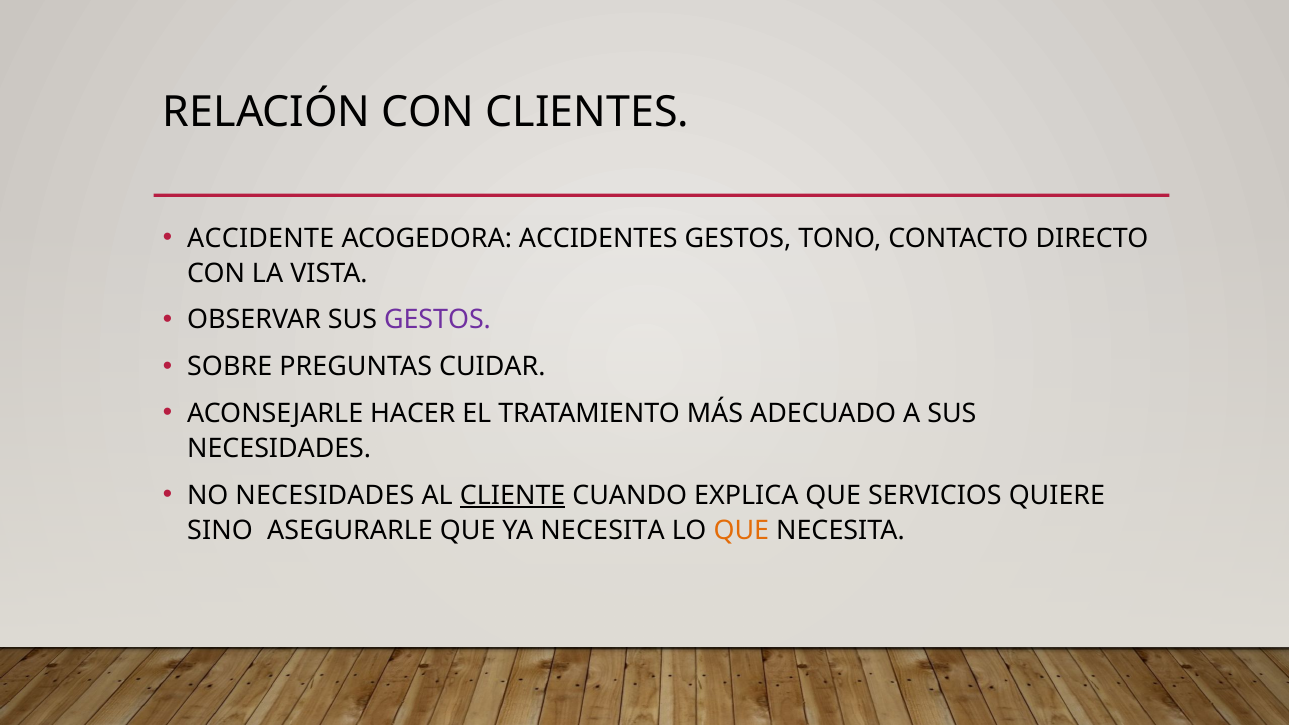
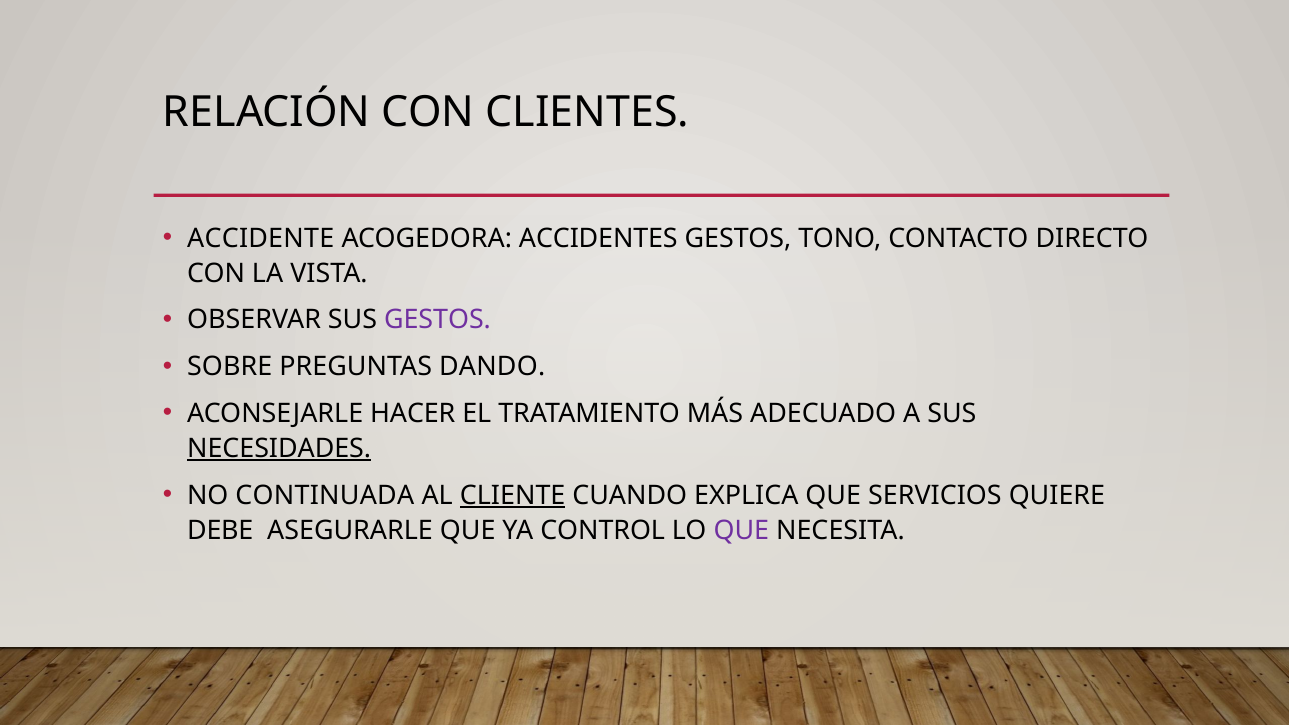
CUIDAR: CUIDAR -> DANDO (492, 367)
NECESIDADES underline: none -> present (279, 449)
NO NECESIDADES: NECESIDADES -> CONTINUADA (325, 495)
SINO: SINO -> DEBE (220, 530)
YA NECESITA: NECESITA -> CONTROL (603, 530)
QUE colour: orange -> purple (741, 530)
